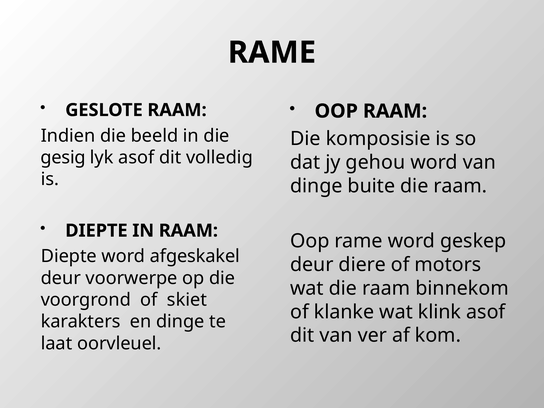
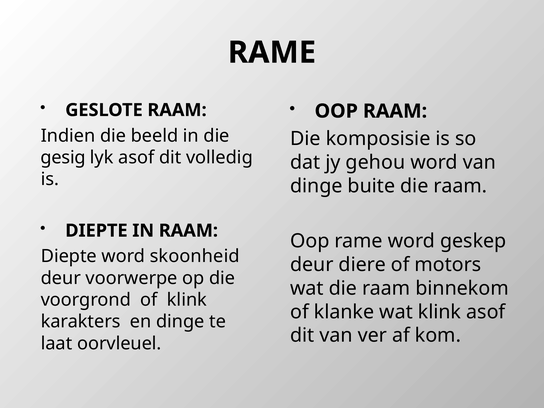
afgeskakel: afgeskakel -> skoonheid (195, 256)
of skiet: skiet -> klink (187, 300)
